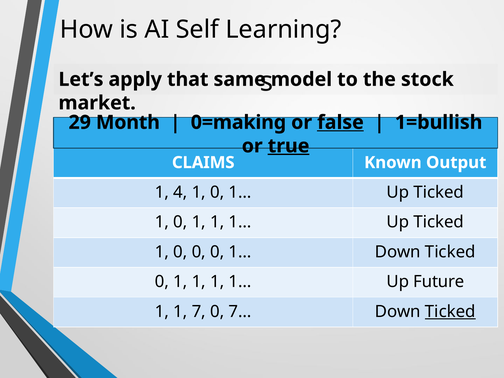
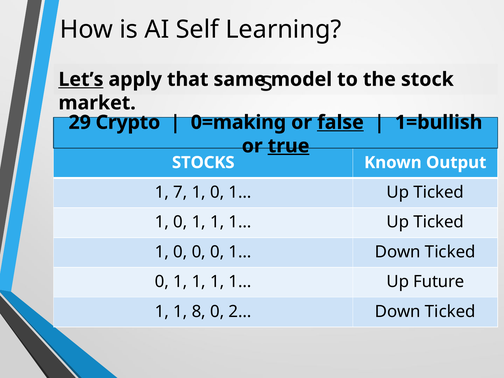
Let’s underline: none -> present (81, 79)
Month: Month -> Crypto (128, 122)
CLAIMS: CLAIMS -> STOCKS (203, 163)
4: 4 -> 7 (180, 192)
7: 7 -> 8 (199, 311)
7…: 7… -> 2… (240, 311)
Ticked underline: present -> none (450, 311)
